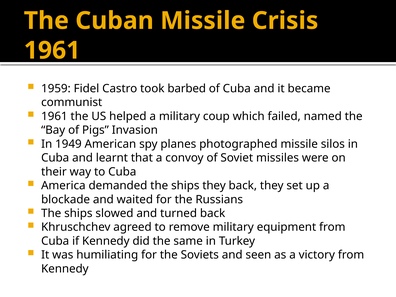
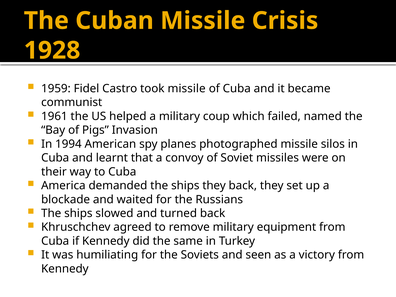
1961: 1961 -> 1928 (52, 50)
took barbed: barbed -> missile (187, 89)
1949: 1949 -> 1994 (68, 144)
